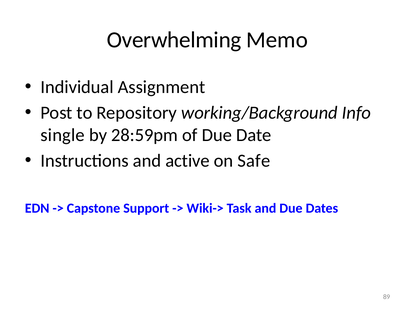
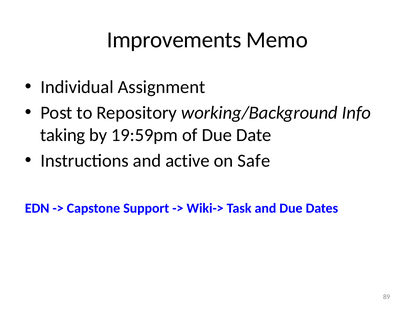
Overwhelming: Overwhelming -> Improvements (174, 40)
single: single -> taking (63, 135)
28:59pm: 28:59pm -> 19:59pm (145, 135)
